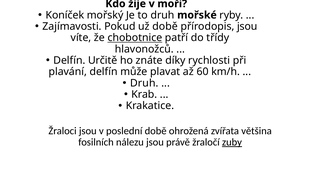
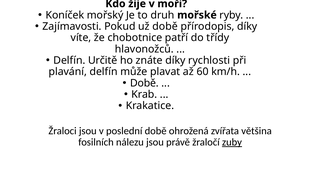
přírodopis jsou: jsou -> díky (247, 26)
chobotnice underline: present -> none (135, 38)
Druh: Druh -> Době (144, 83)
